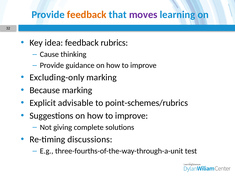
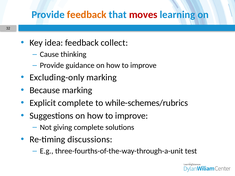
moves colour: purple -> red (143, 15)
rubrics: rubrics -> collect (114, 43)
Explicit advisable: advisable -> complete (76, 103)
point-schemes/rubrics: point-schemes/rubrics -> while-schemes/rubrics (147, 103)
